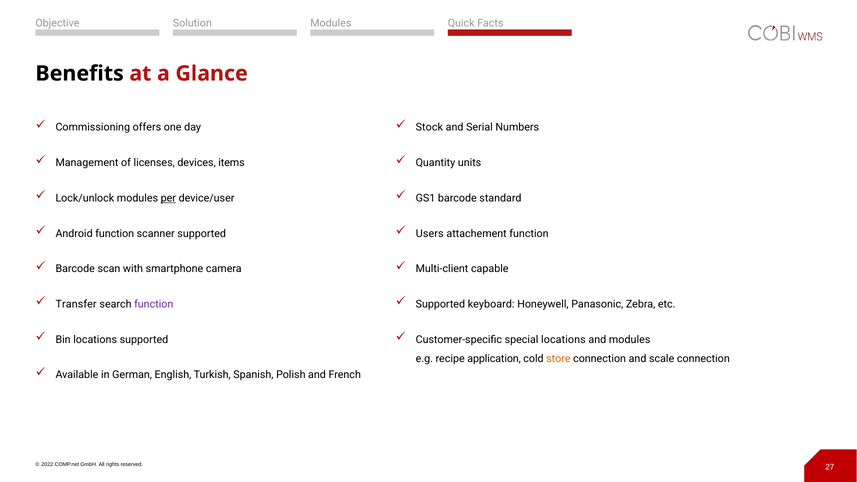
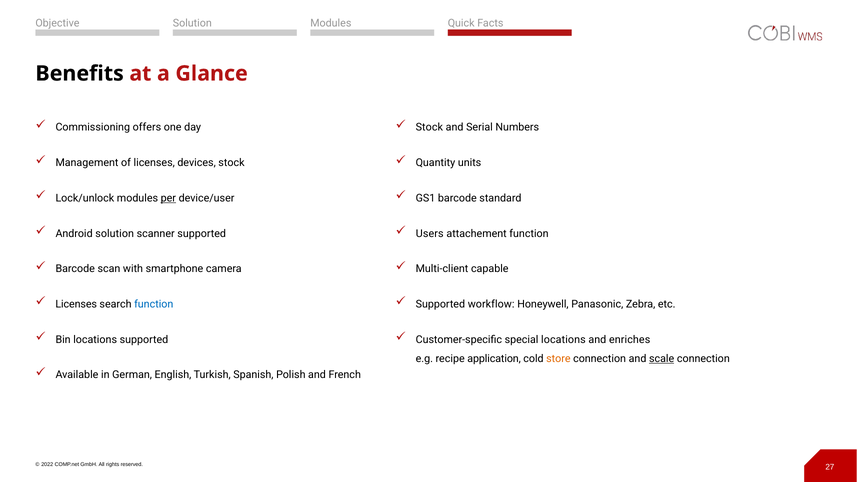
devices items: items -> stock (231, 163)
Android function: function -> solution (115, 233)
Transfer: Transfer -> Licenses (76, 304)
function colour: purple -> blue (154, 304)
keyboard: keyboard -> workflow (491, 304)
and modules: modules -> enriches (630, 339)
scale underline: none -> present (662, 359)
